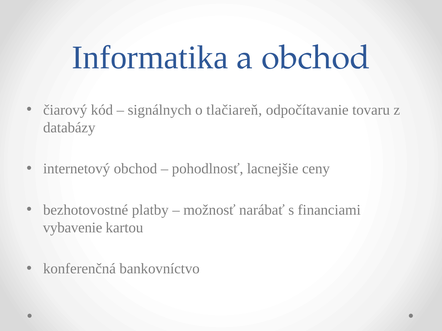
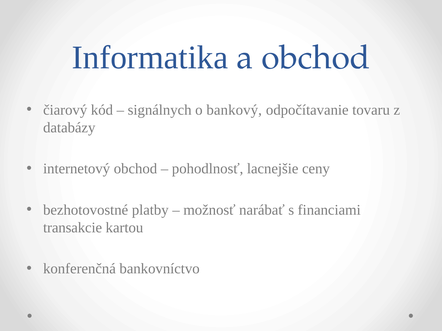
tlačiareň: tlačiareň -> bankový (234, 110)
vybavenie: vybavenie -> transakcie (73, 228)
